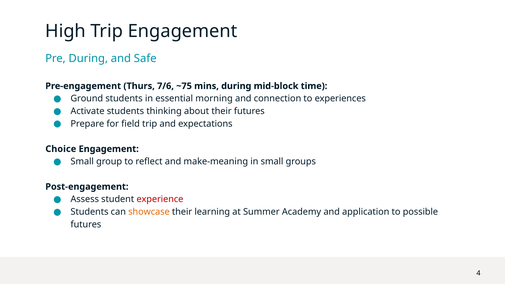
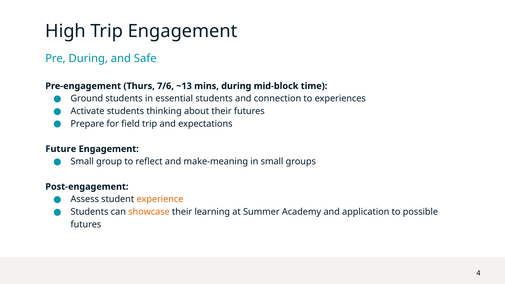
~75: ~75 -> ~13 (184, 86)
essential morning: morning -> students (214, 99)
Choice: Choice -> Future (61, 149)
experience colour: red -> orange (160, 199)
